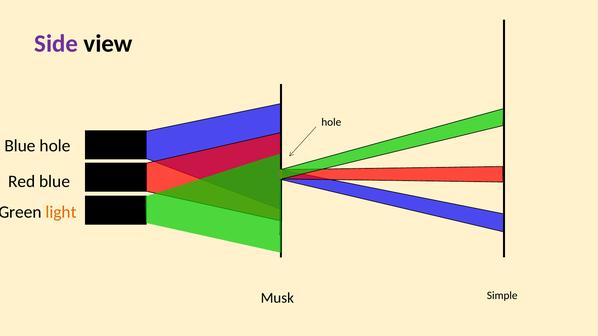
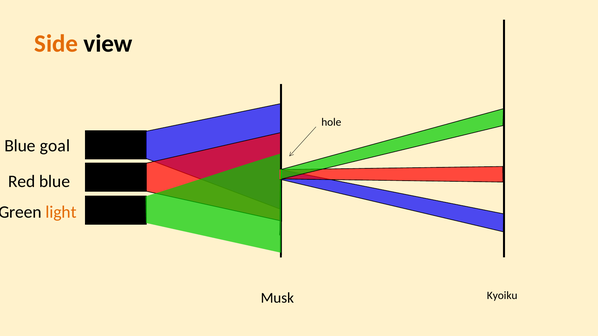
Side colour: purple -> orange (56, 44)
Blue hole: hole -> goal (55, 146)
Simple: Simple -> Kyoiku (502, 296)
